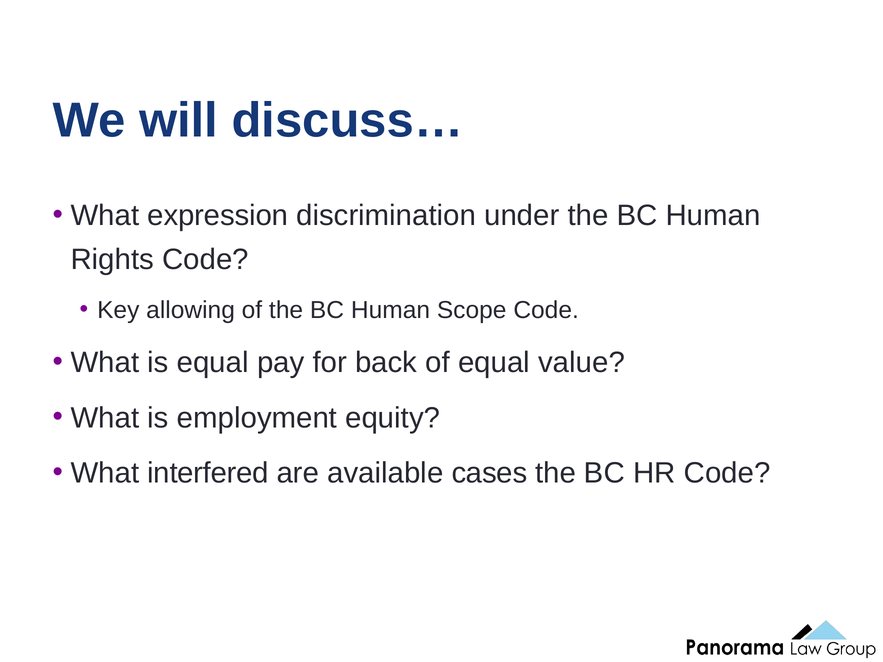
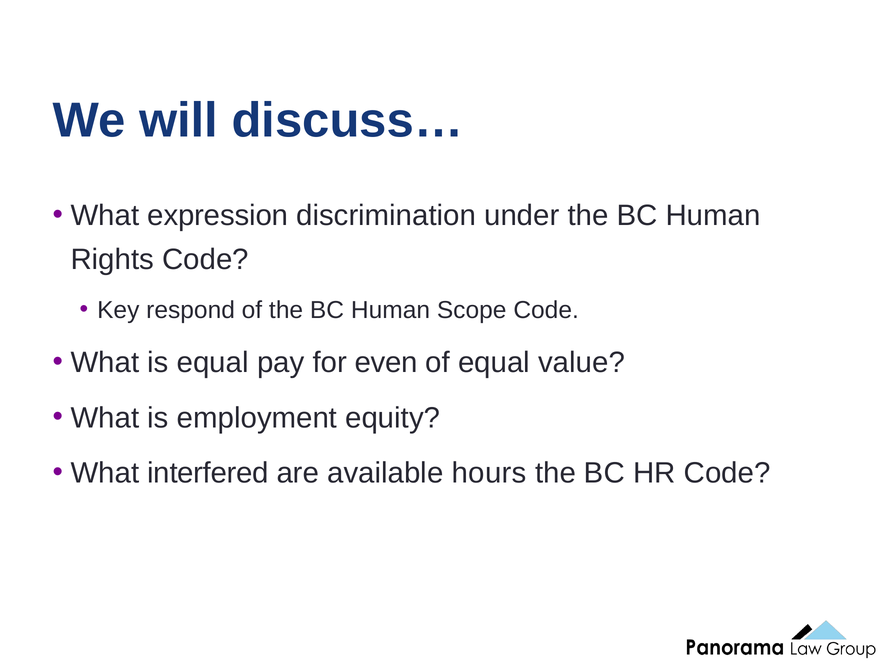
allowing: allowing -> respond (191, 310)
back: back -> even (386, 363)
cases: cases -> hours (489, 473)
